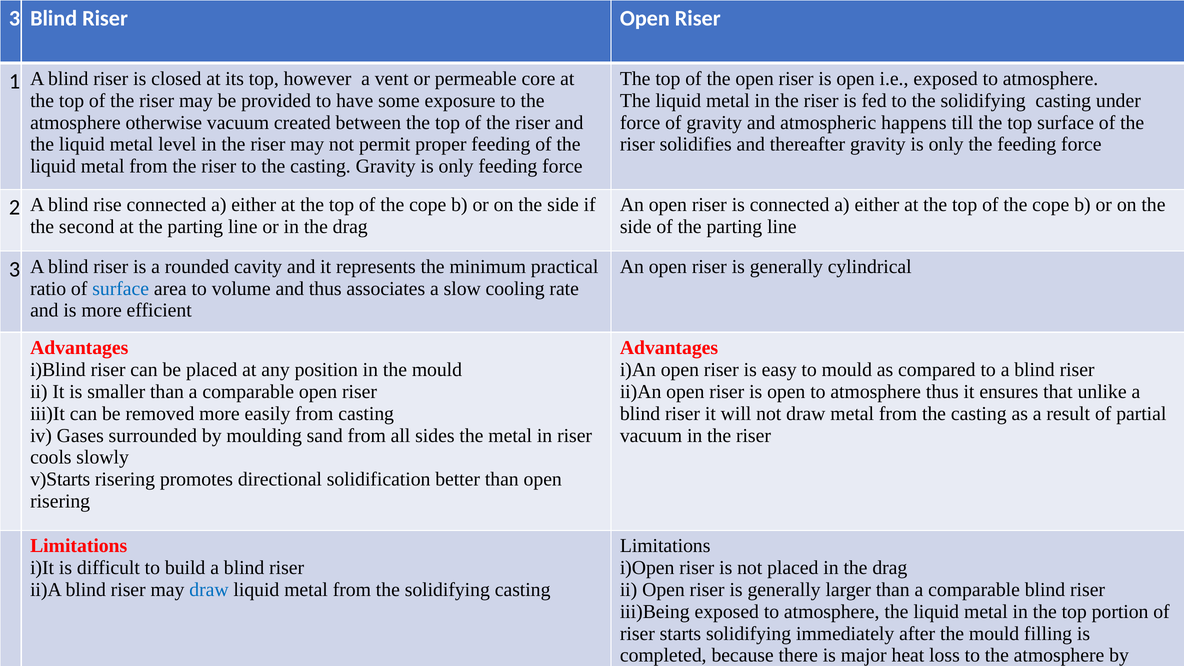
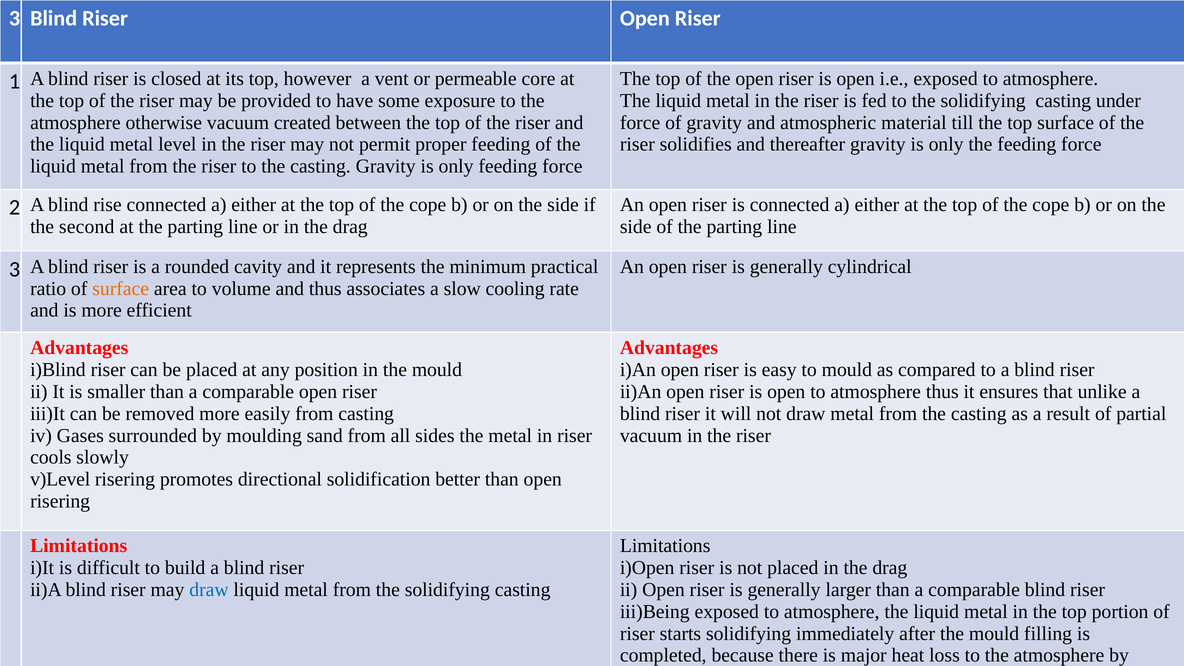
happens: happens -> material (914, 122)
surface colour: blue -> orange (121, 289)
v)Starts: v)Starts -> v)Level (60, 479)
